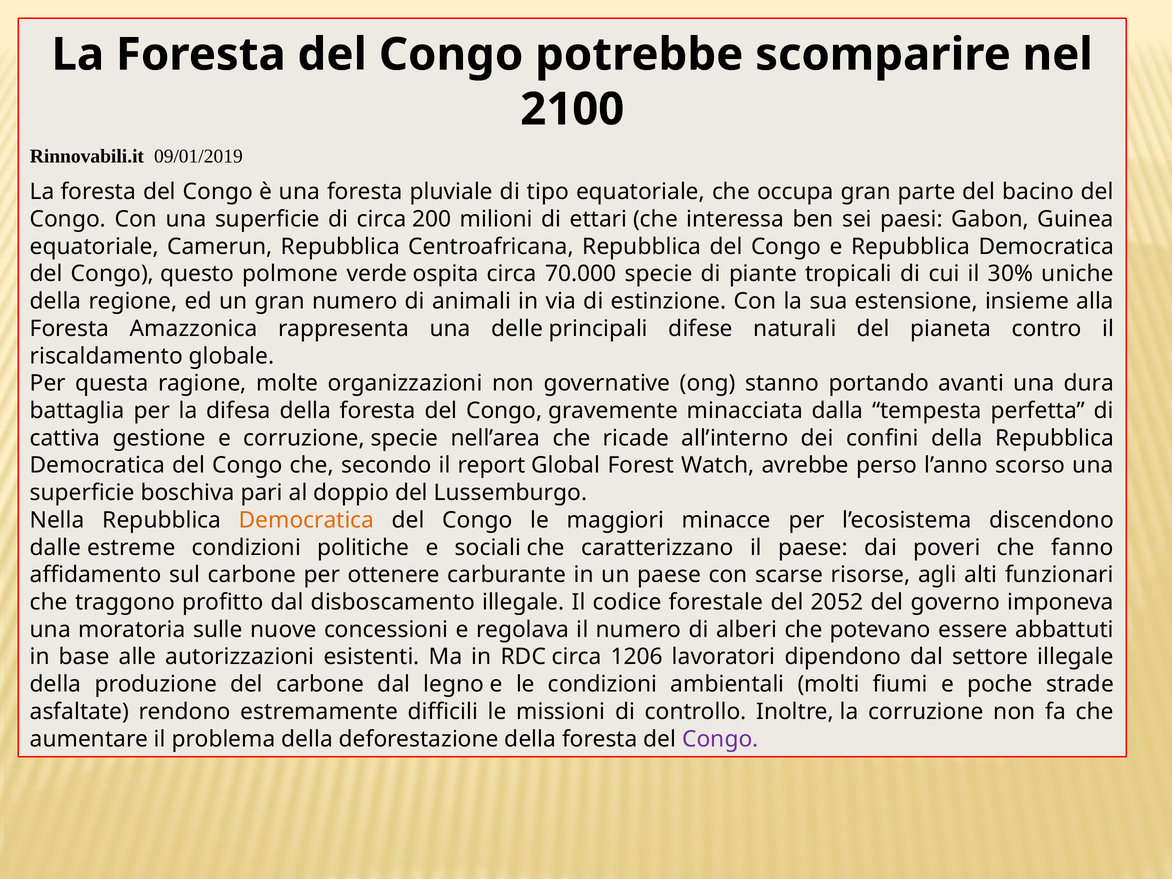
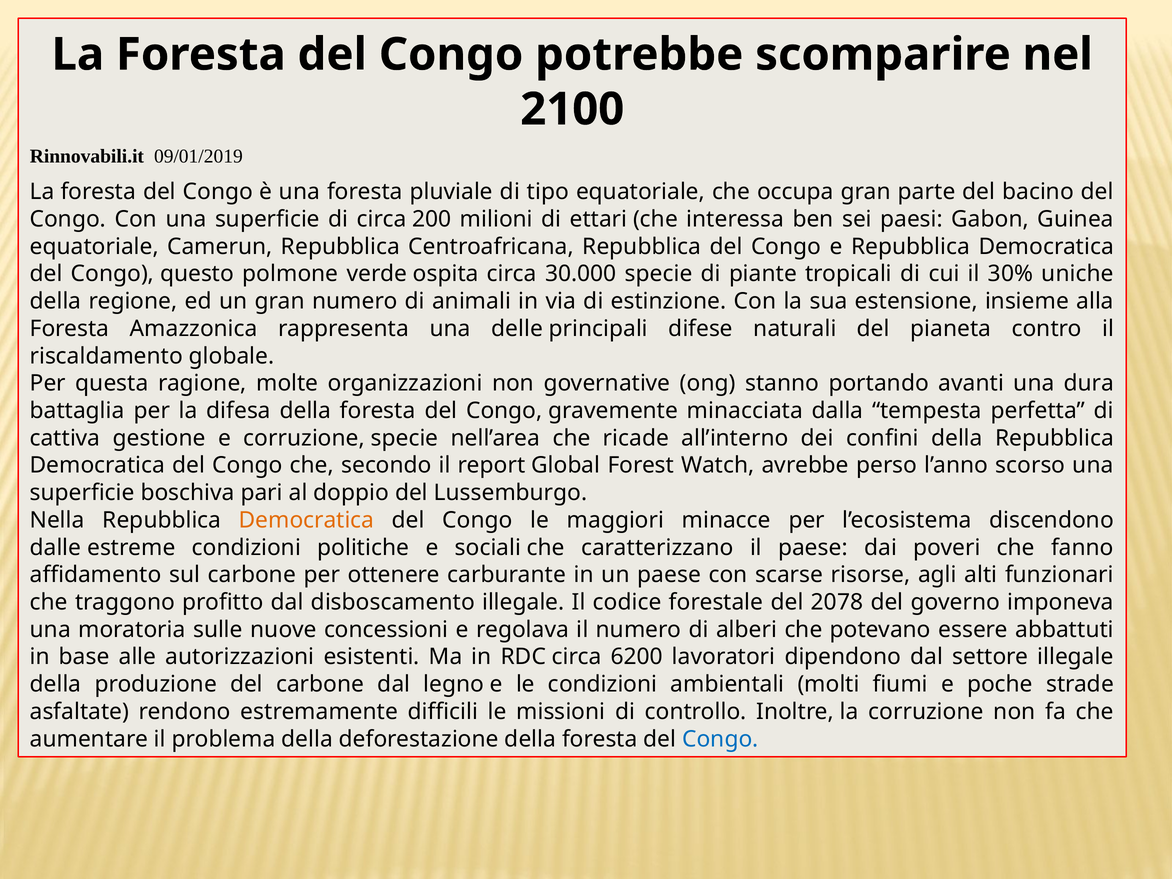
70.000: 70.000 -> 30.000 (581, 274)
2052: 2052 -> 2078 (837, 602)
1206: 1206 -> 6200 (637, 657)
Congo colour: purple -> blue (720, 739)
